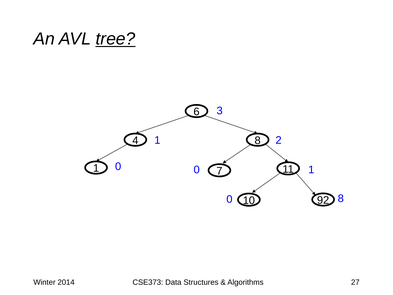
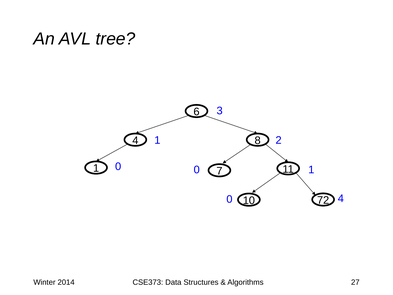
tree underline: present -> none (116, 39)
0 8: 8 -> 4 (341, 198)
92: 92 -> 72 (323, 200)
